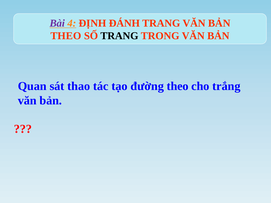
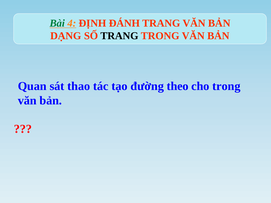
Bài colour: purple -> green (57, 23)
THEO: THEO -> DẠNG (66, 36)
cho trắng: trắng -> trong (226, 86)
